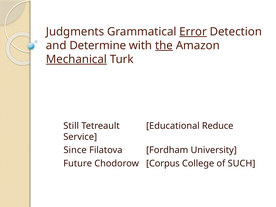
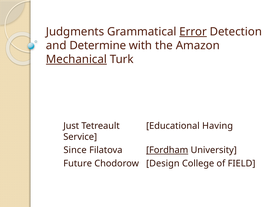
the underline: present -> none (164, 45)
Still: Still -> Just (71, 126)
Reduce: Reduce -> Having (218, 126)
Fordham underline: none -> present (167, 150)
Corpus: Corpus -> Design (163, 163)
SUCH: SUCH -> FIELD (242, 163)
